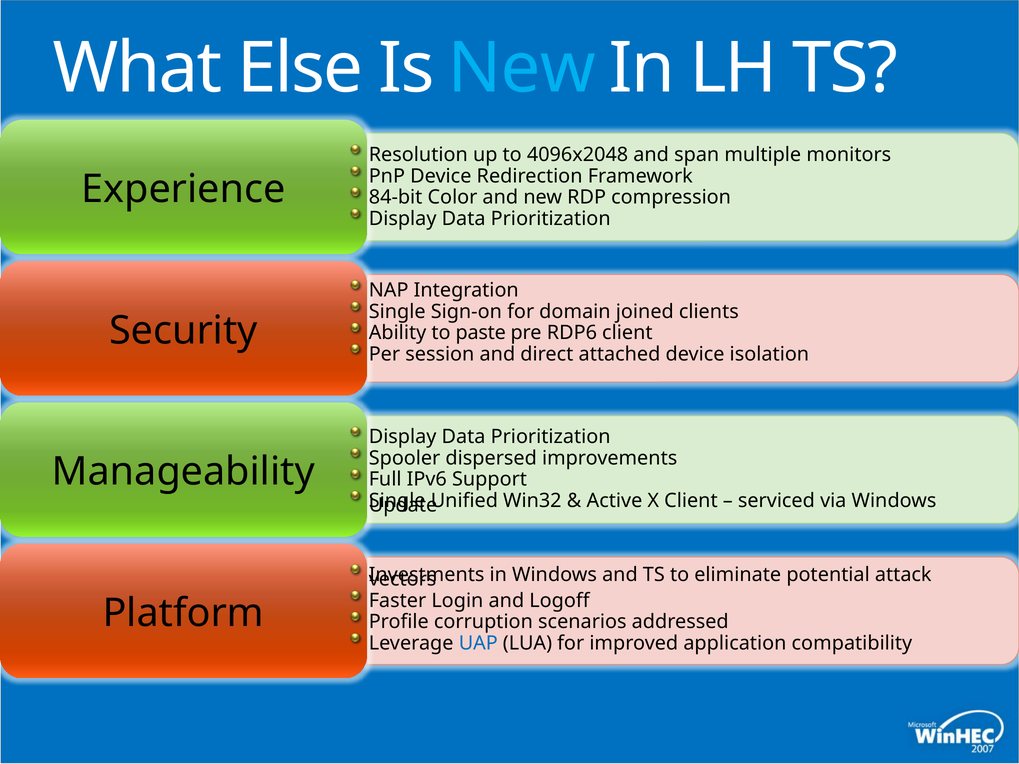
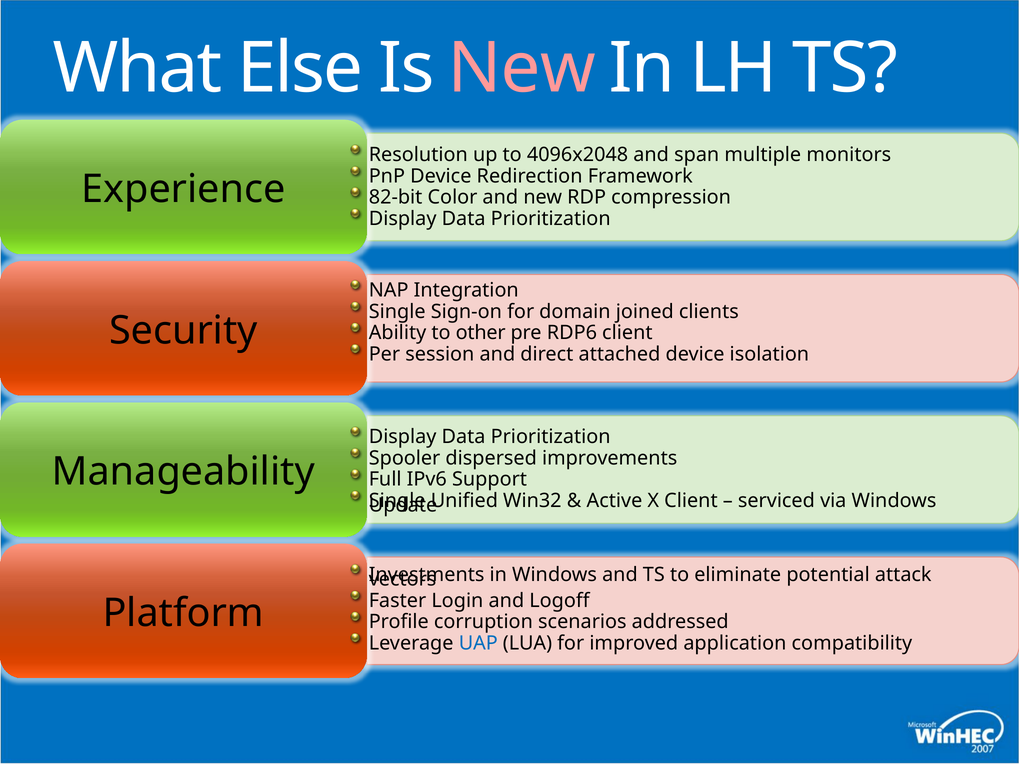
New colour: light blue -> pink (522, 68)
84-bit: 84-bit -> 82-bit (396, 197)
paste: paste -> other (481, 333)
